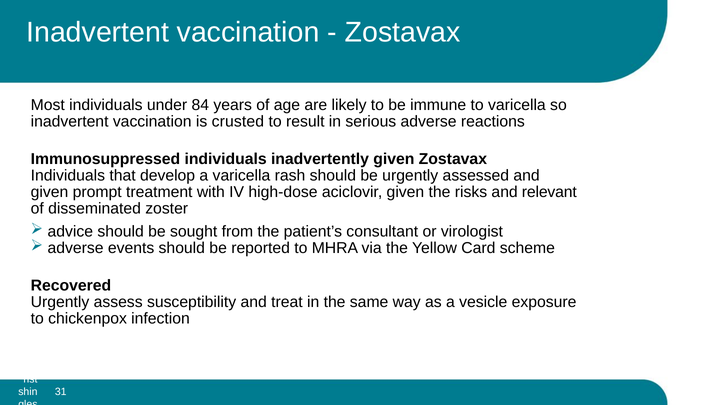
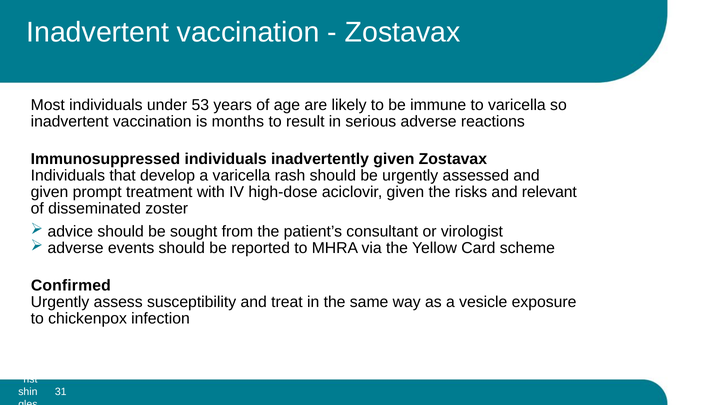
84: 84 -> 53 (200, 105)
crusted: crusted -> months (238, 122)
Recovered: Recovered -> Confirmed (71, 285)
